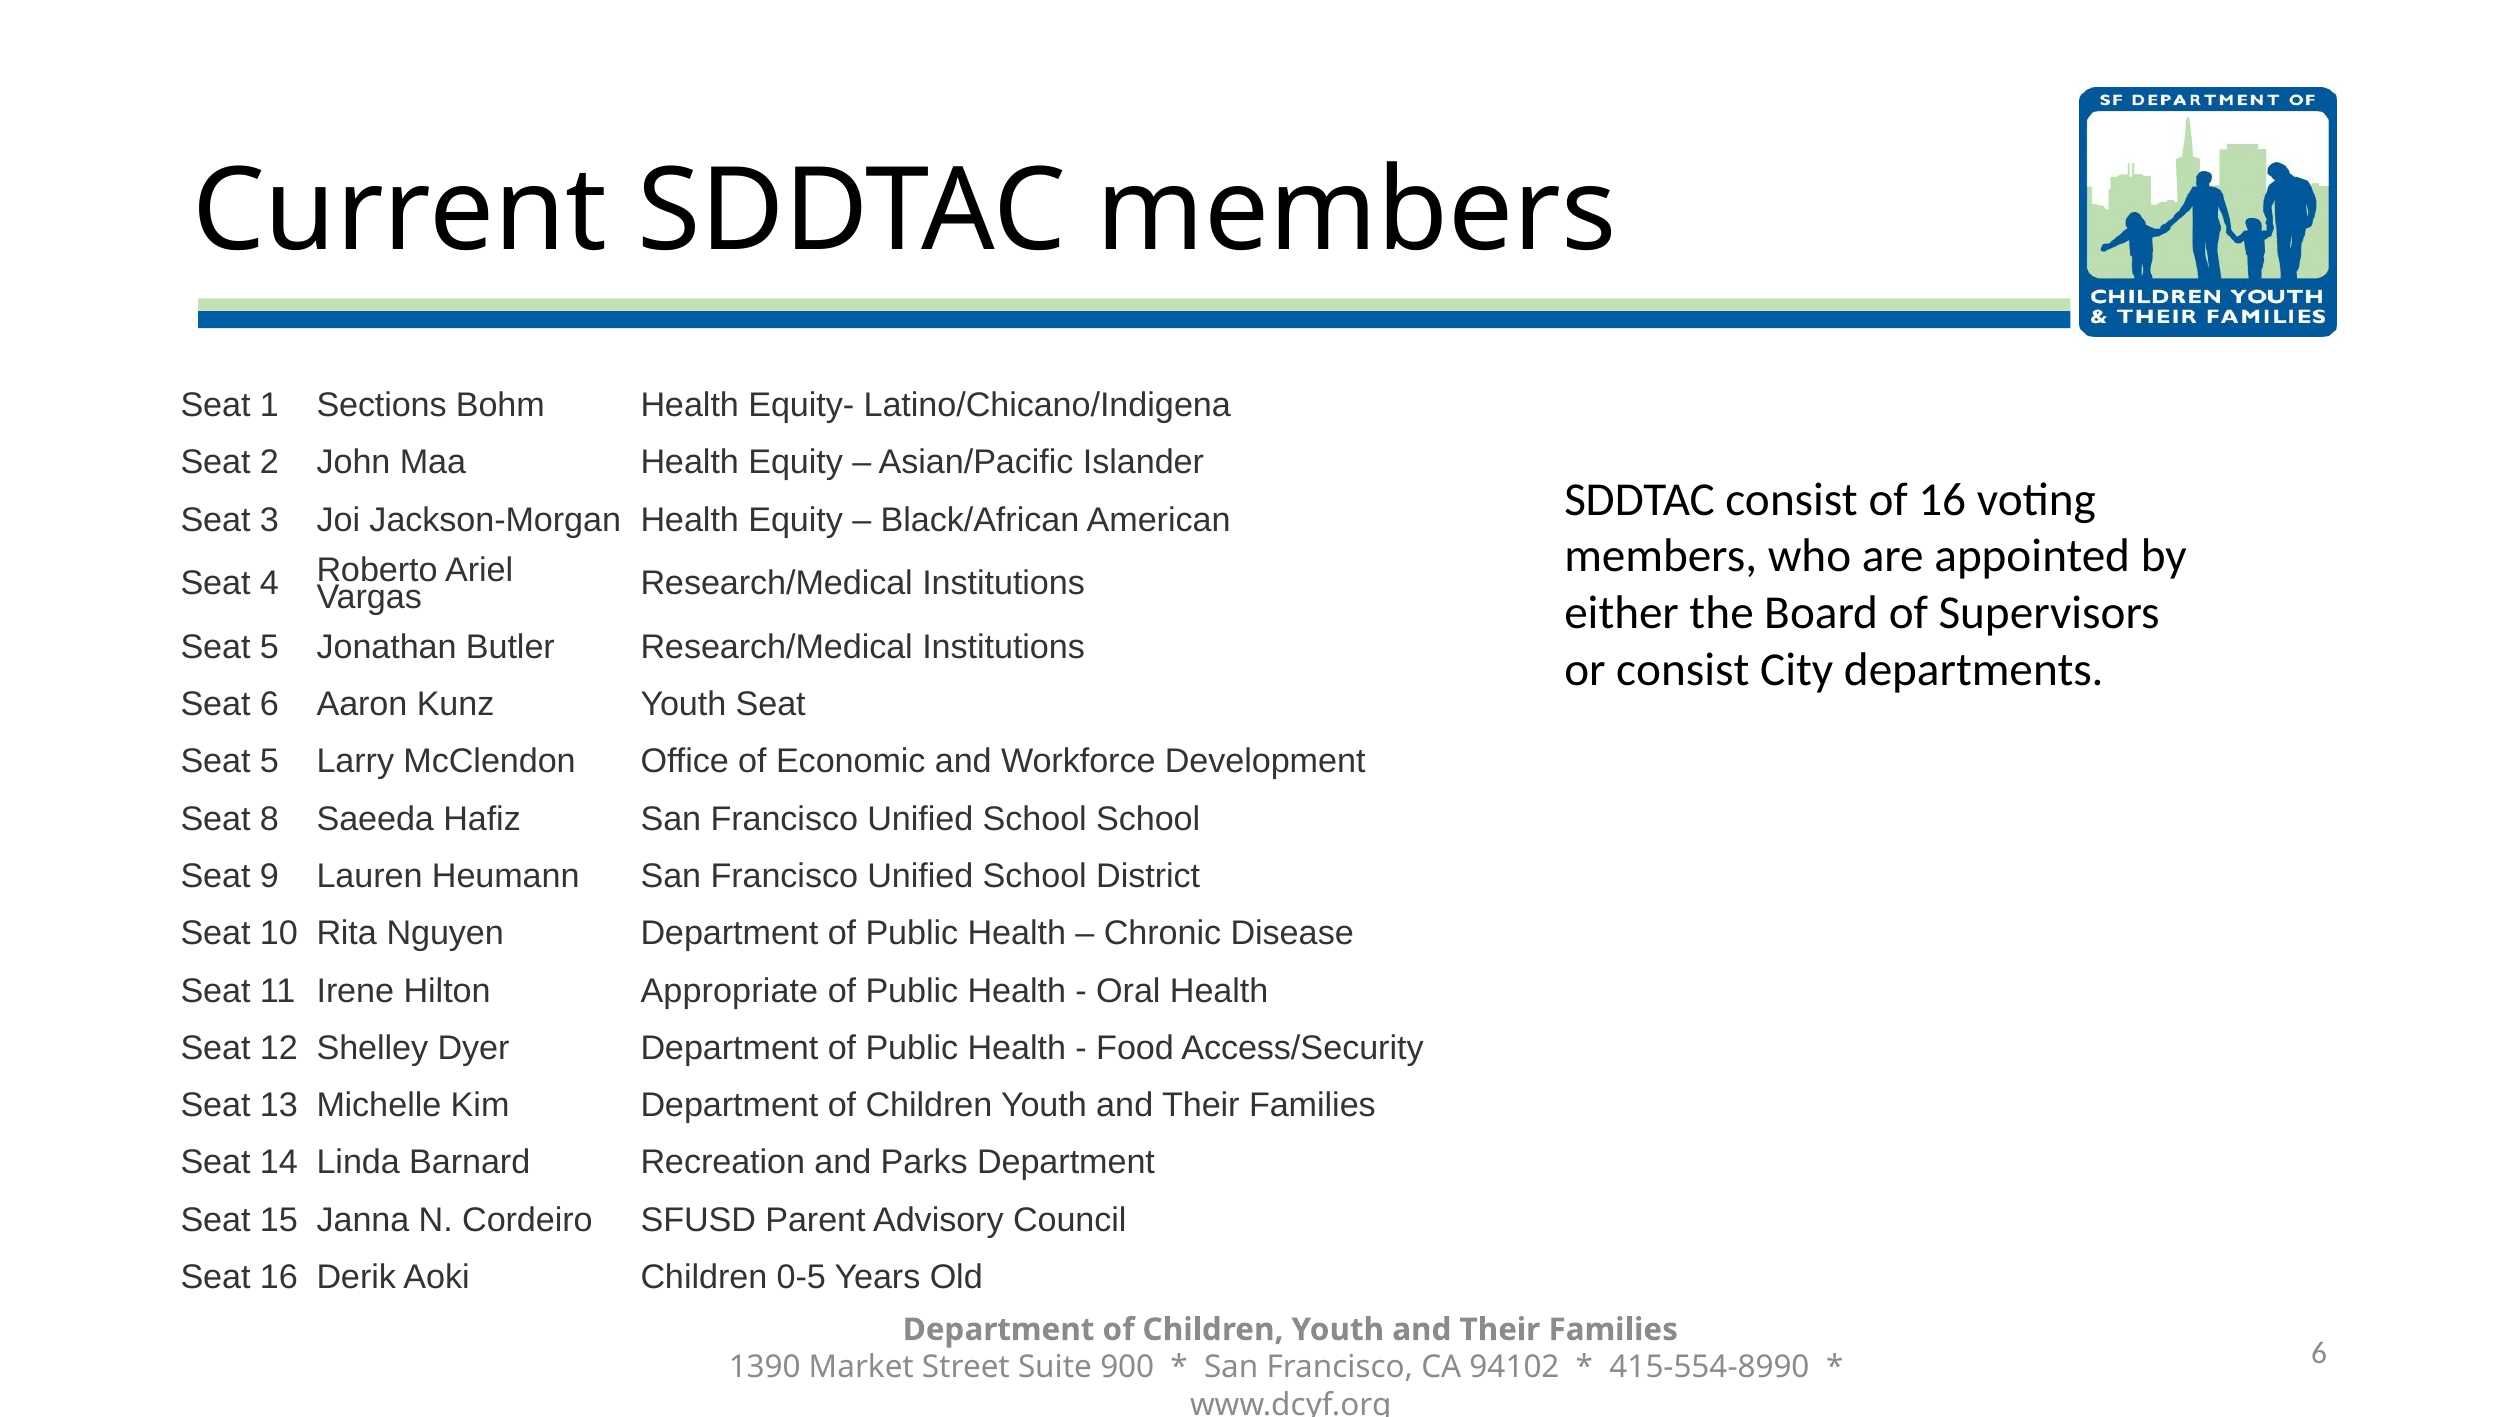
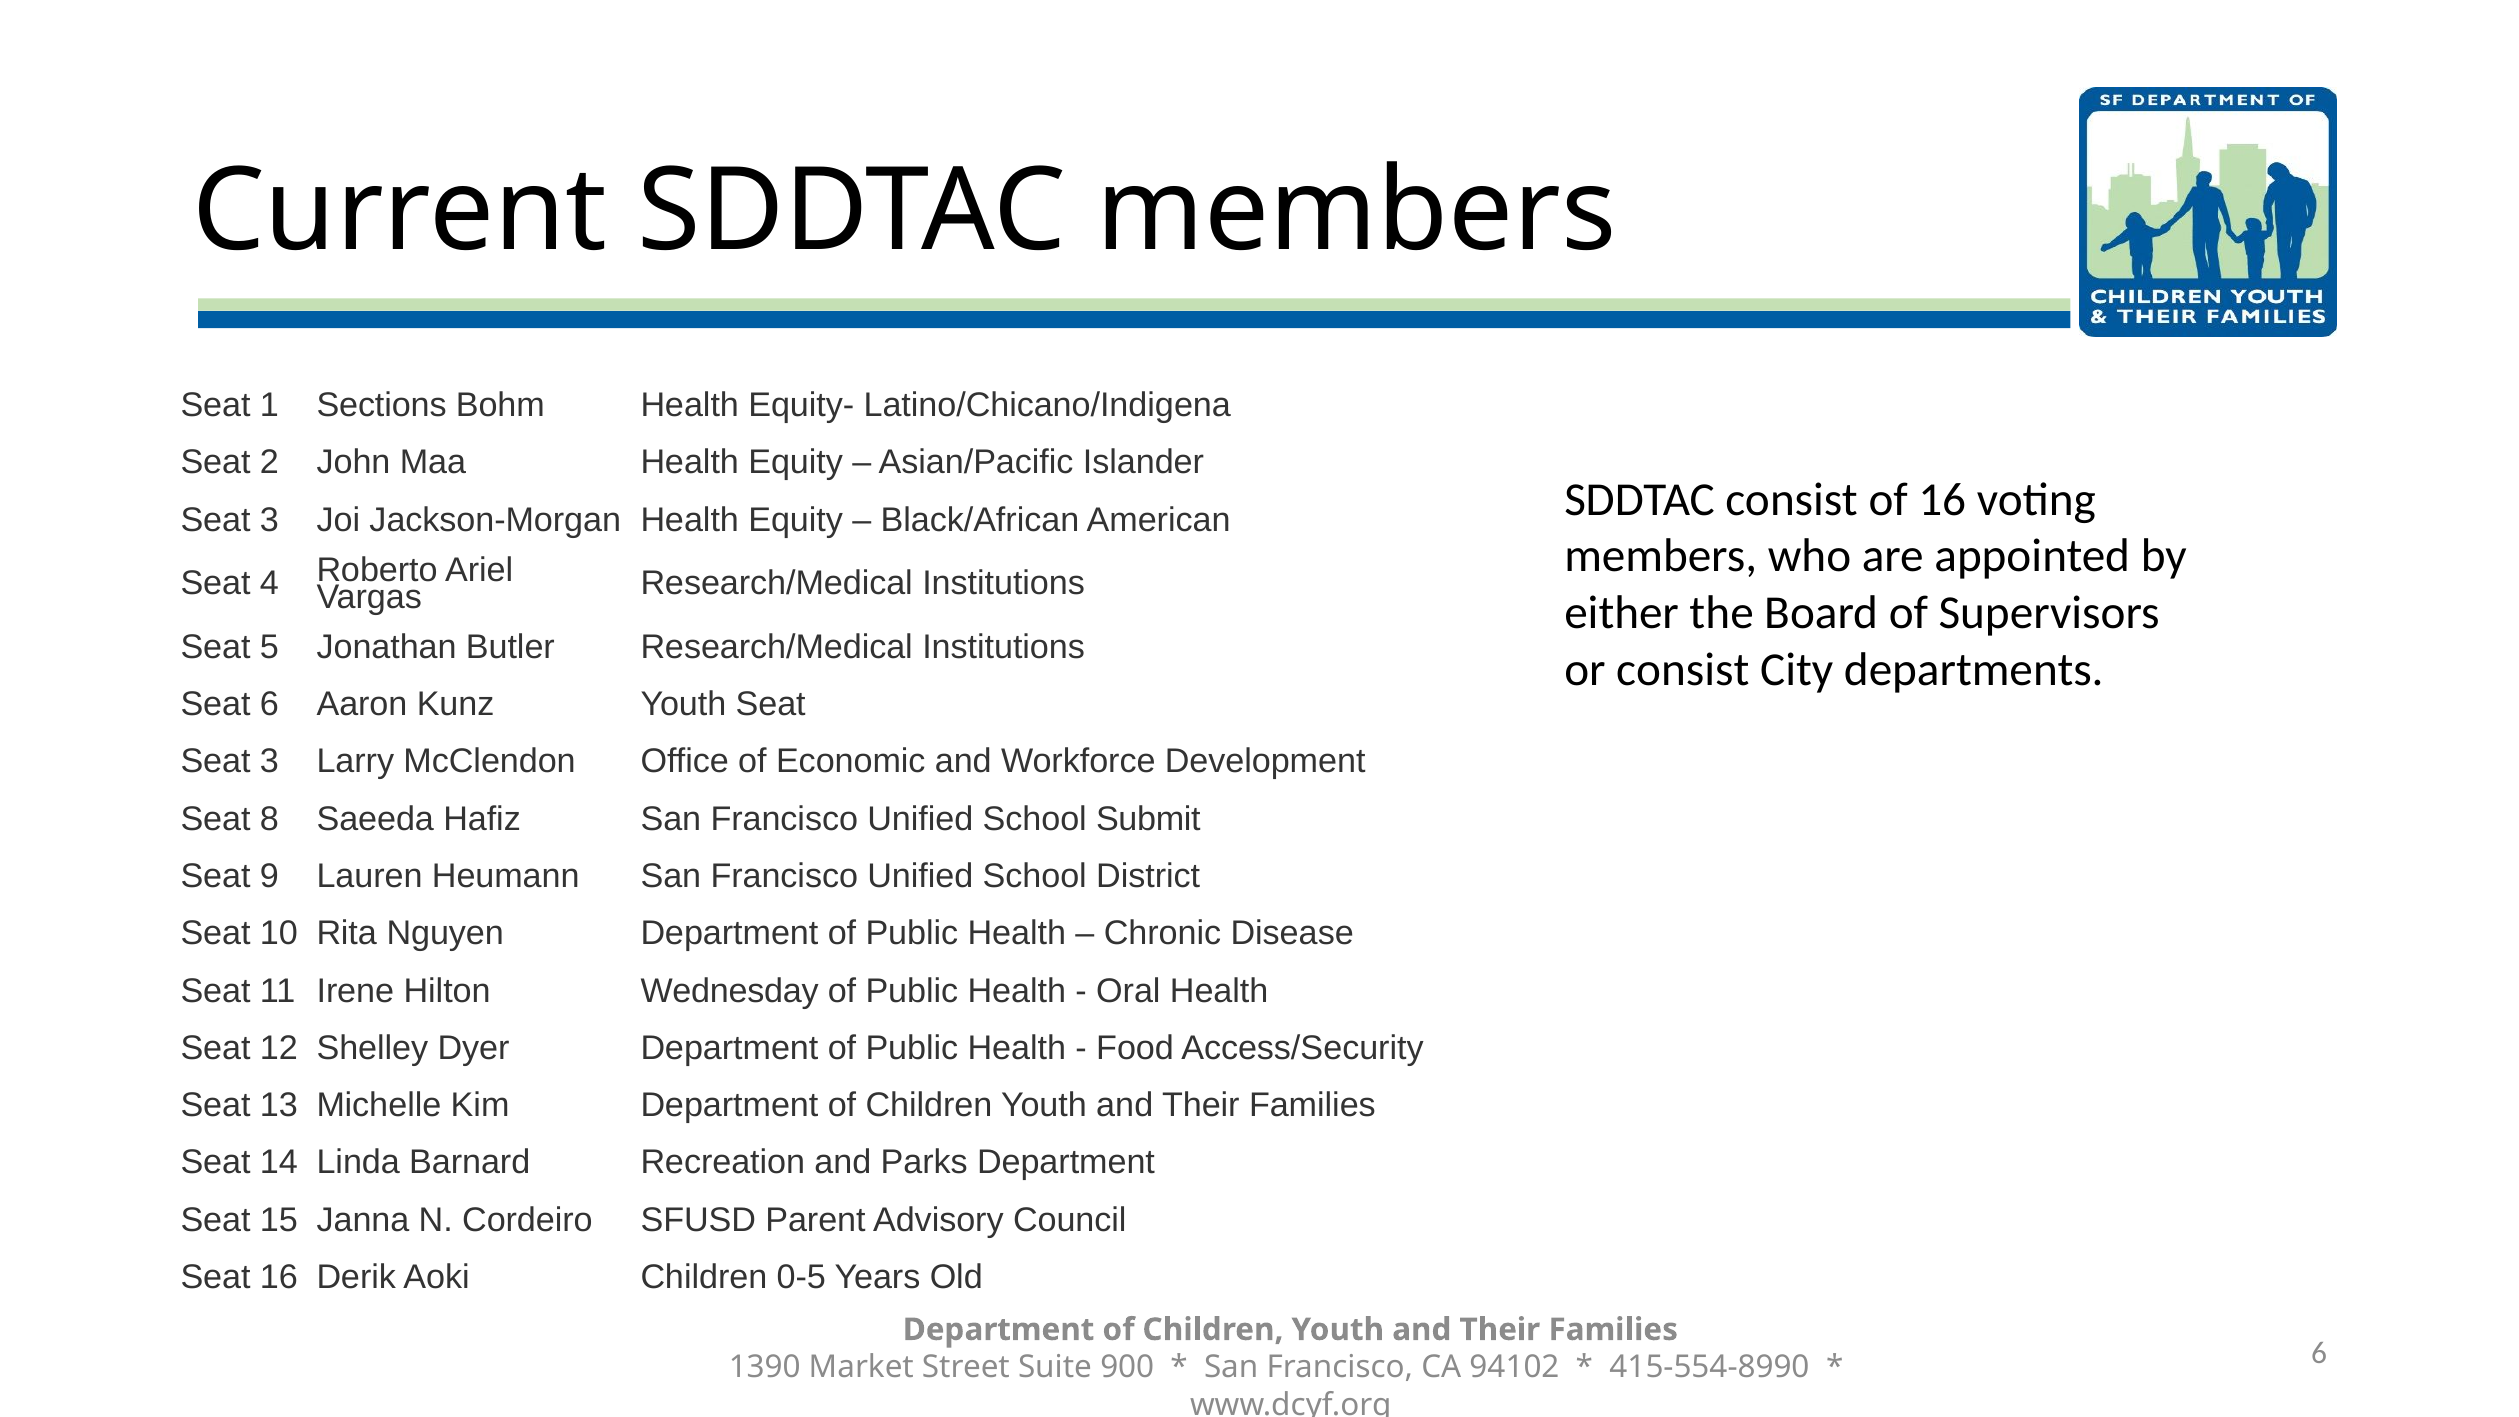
5: 5 -> 3 (269, 762)
School School: School -> Submit (1148, 819)
Appropriate: Appropriate -> Wednesday (730, 991)
